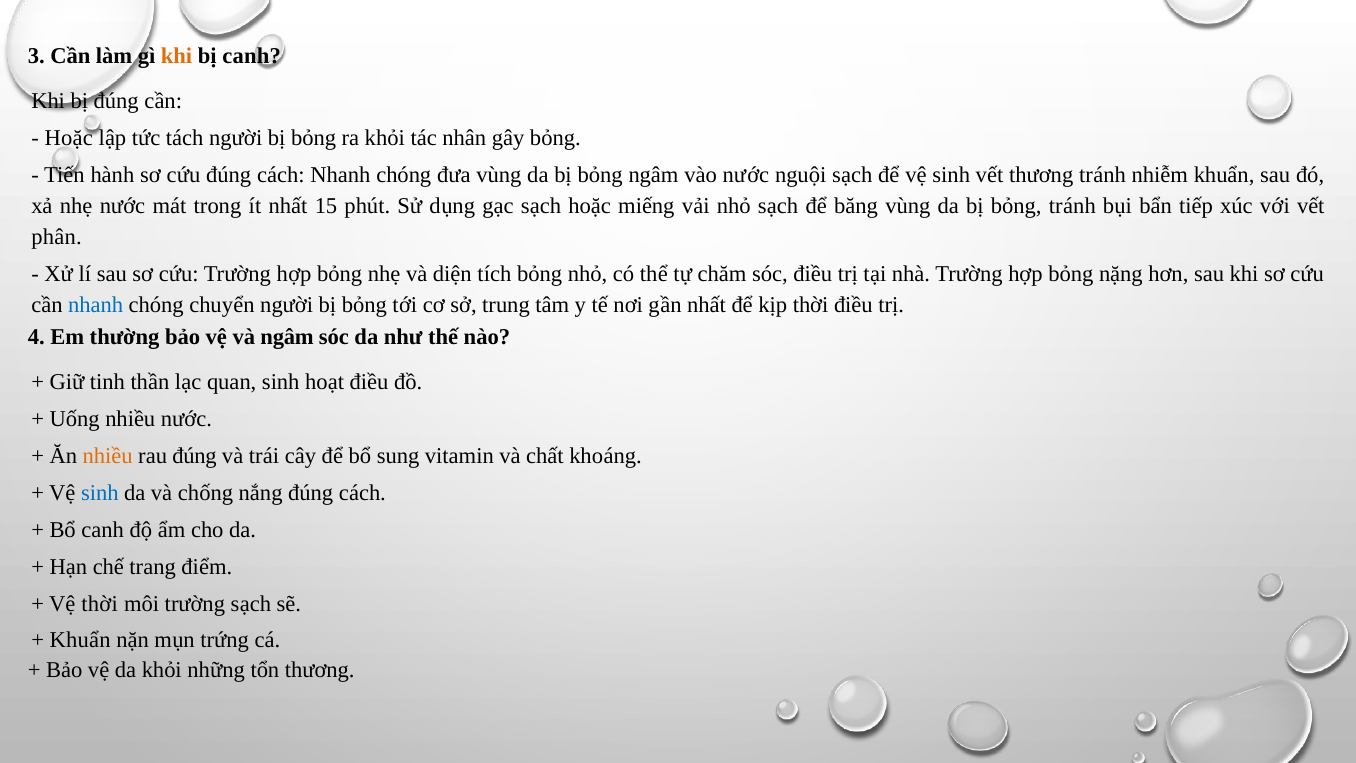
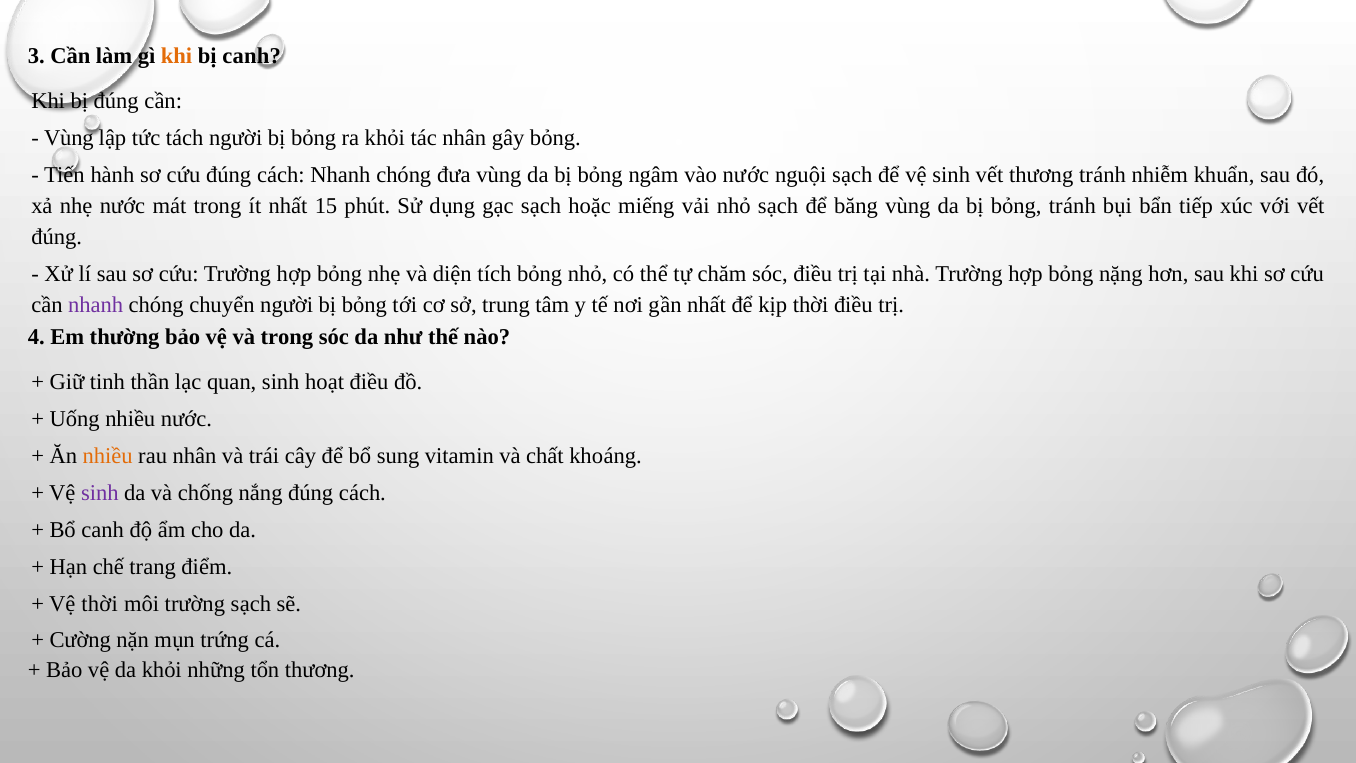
Hoặc: Hoặc -> Vùng (69, 138)
phân: phân -> đúng (57, 237)
nhanh colour: blue -> purple (96, 305)
và ngâm: ngâm -> trong (287, 337)
rau đúng: đúng -> nhân (194, 456)
sinh colour: blue -> purple (100, 493)
Khuẩn: Khuẩn -> Cường (80, 640)
